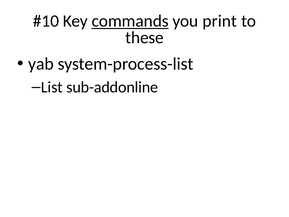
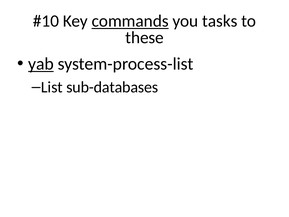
print: print -> tasks (220, 21)
yab underline: none -> present (41, 64)
sub-addonline: sub-addonline -> sub-databases (112, 87)
